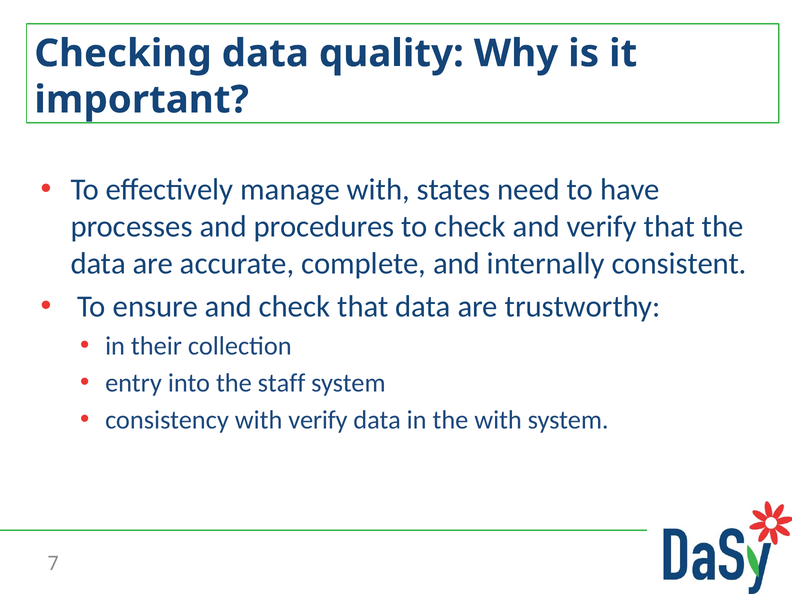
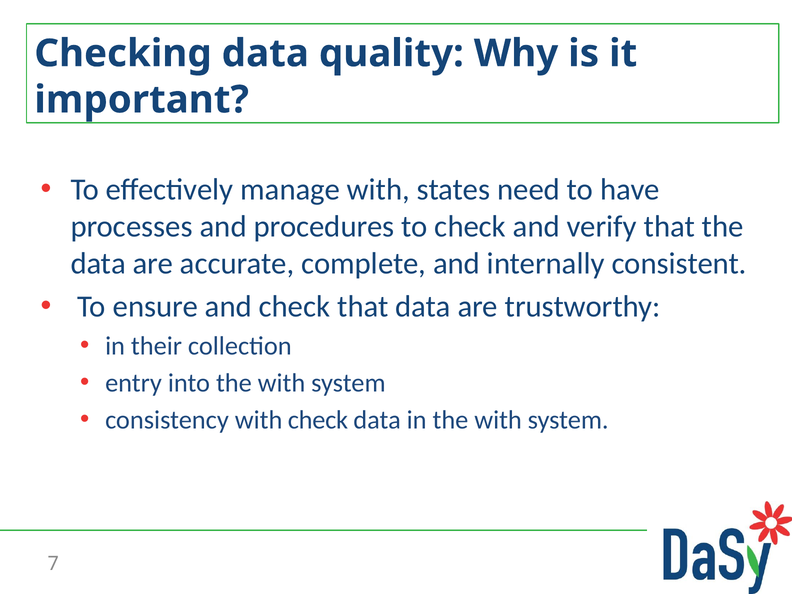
into the staff: staff -> with (282, 383)
with verify: verify -> check (318, 420)
